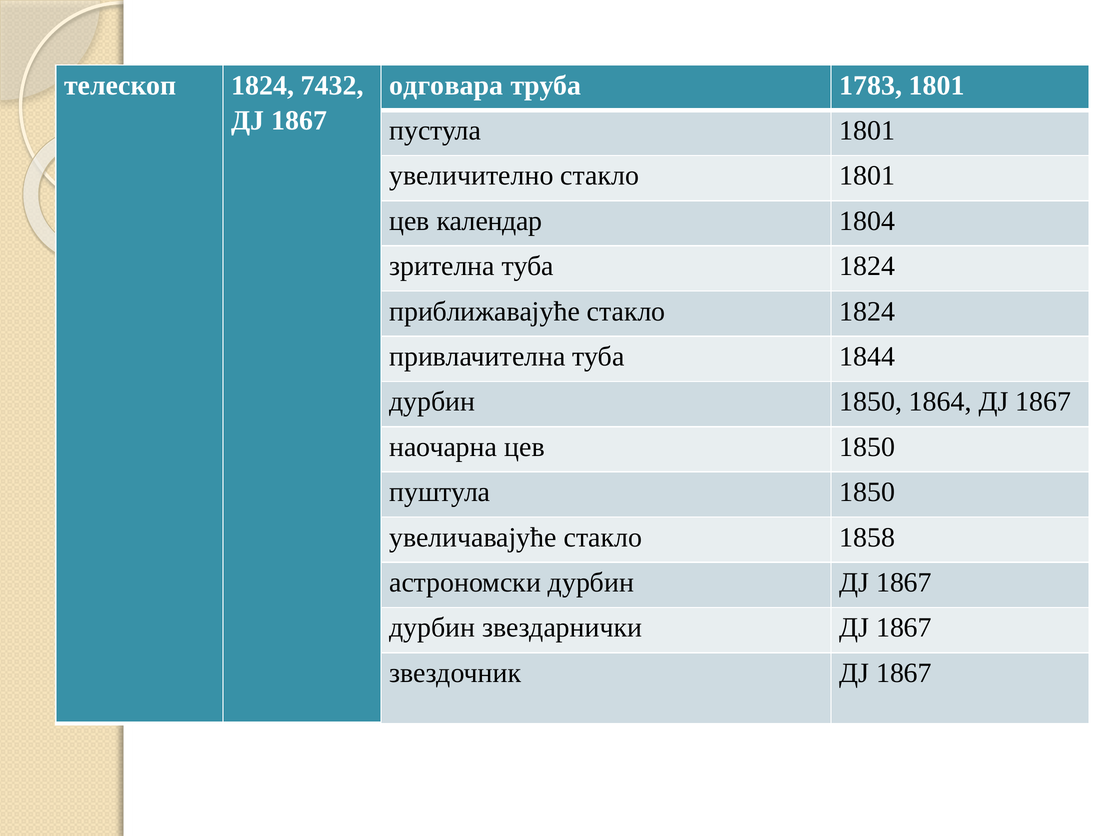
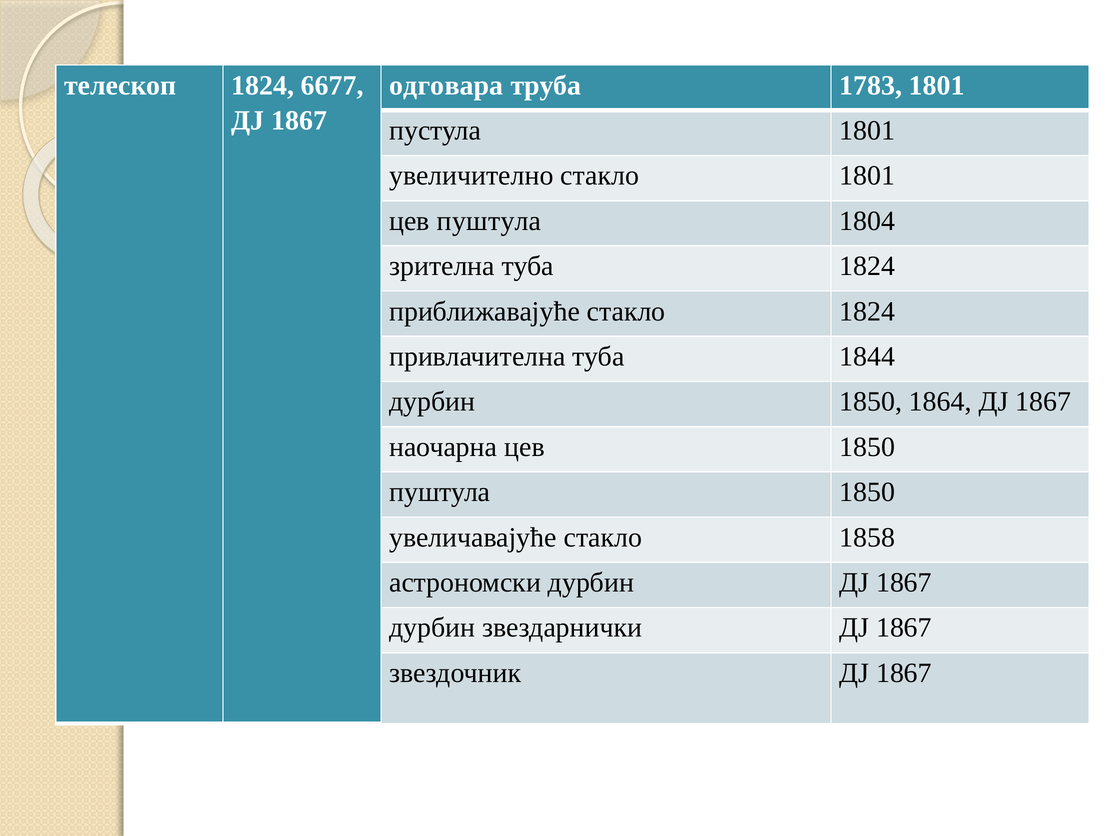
7432: 7432 -> 6677 (332, 85)
цев календар: календар -> пуштула (489, 221)
